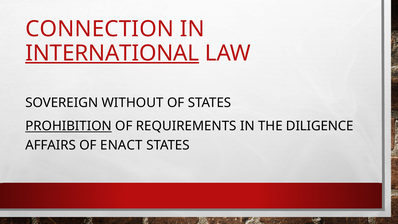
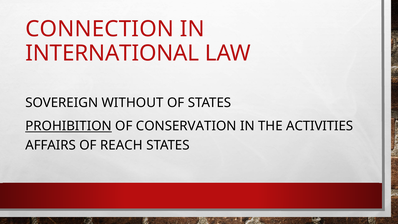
INTERNATIONAL underline: present -> none (112, 53)
REQUIREMENTS: REQUIREMENTS -> CONSERVATION (186, 126)
DILIGENCE: DILIGENCE -> ACTIVITIES (320, 126)
ENACT: ENACT -> REACH (121, 145)
